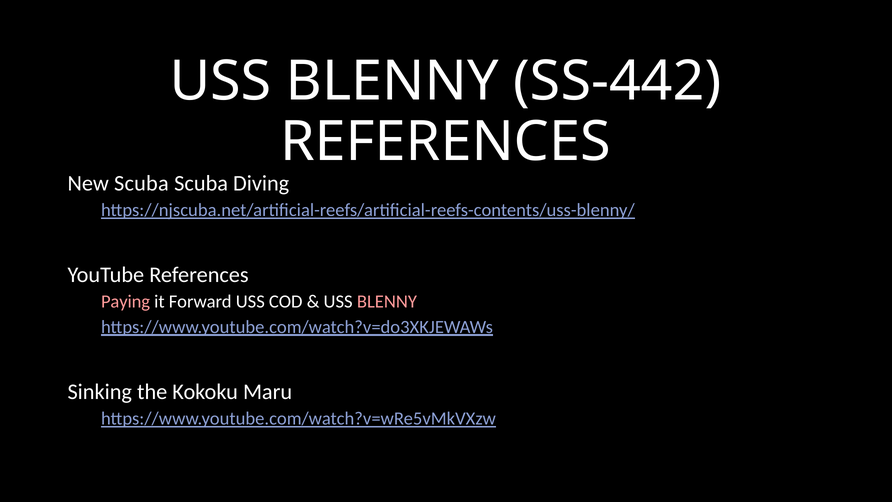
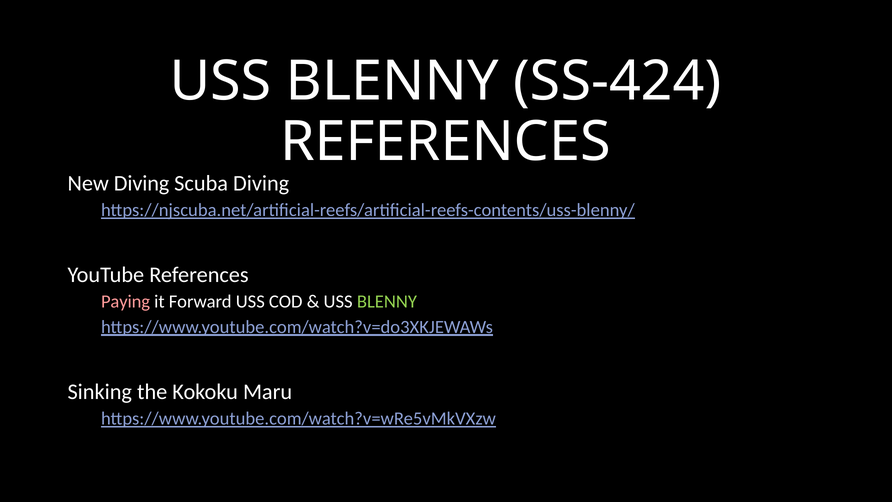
SS-442: SS-442 -> SS-424 (617, 81)
New Scuba: Scuba -> Diving (142, 183)
BLENNY colour: pink -> light green (387, 302)
